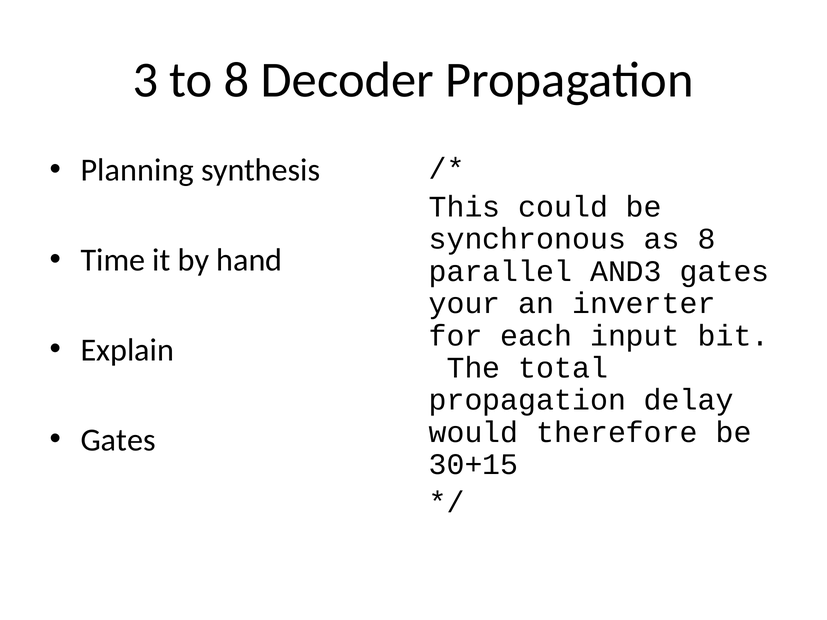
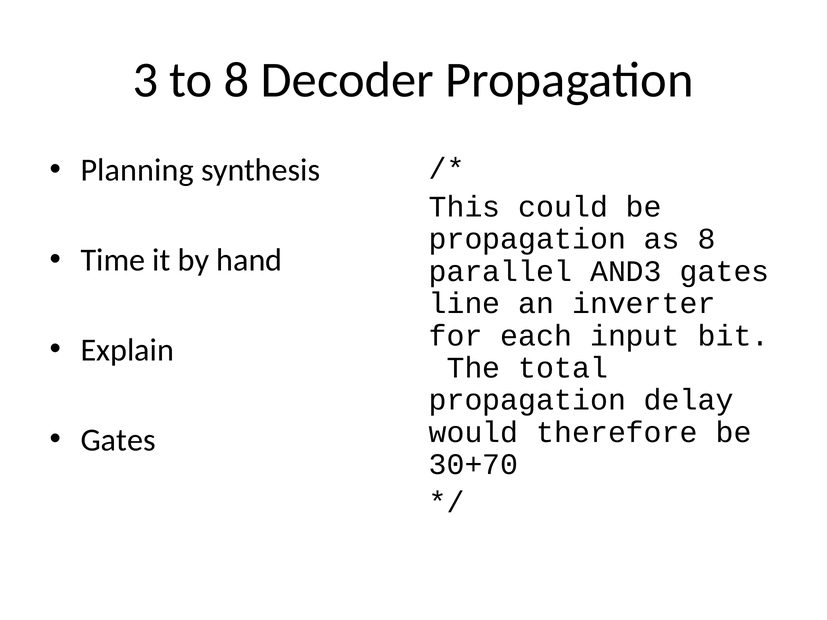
synchronous: synchronous -> propagation (527, 239)
your: your -> line (465, 304)
30+15: 30+15 -> 30+70 (473, 465)
